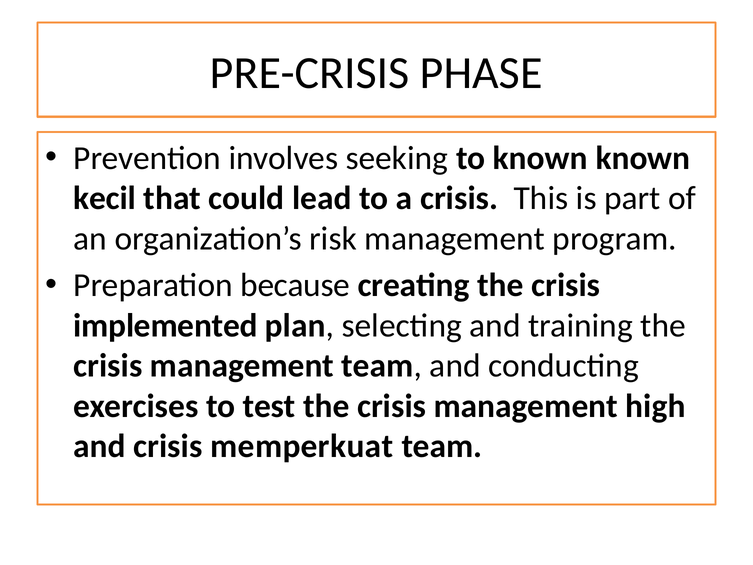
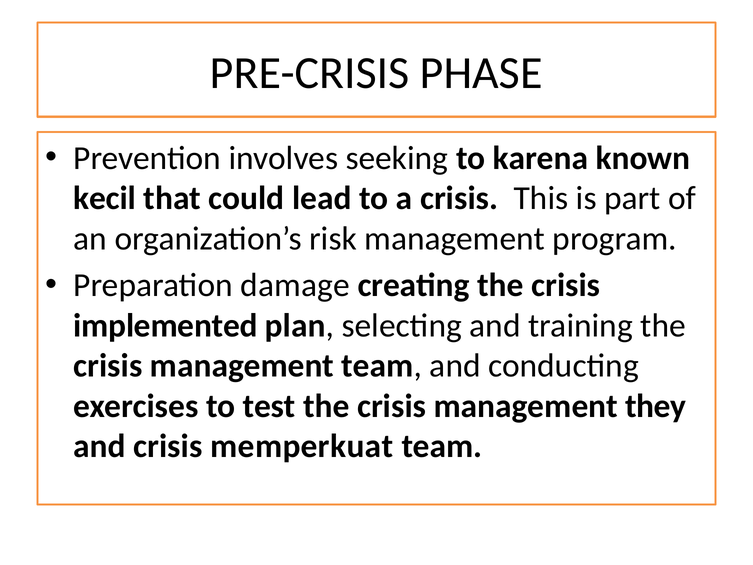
to known: known -> karena (540, 158)
because: because -> damage (295, 285)
high: high -> they (656, 406)
